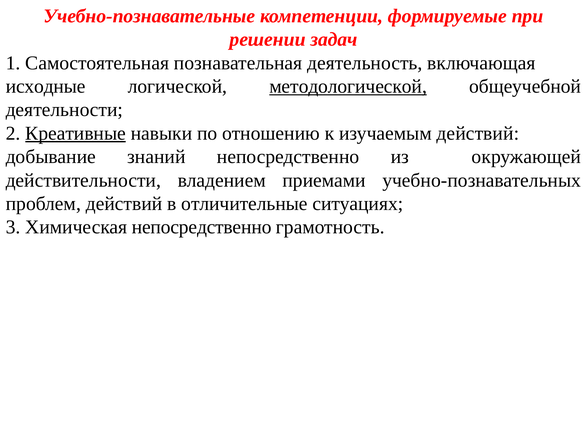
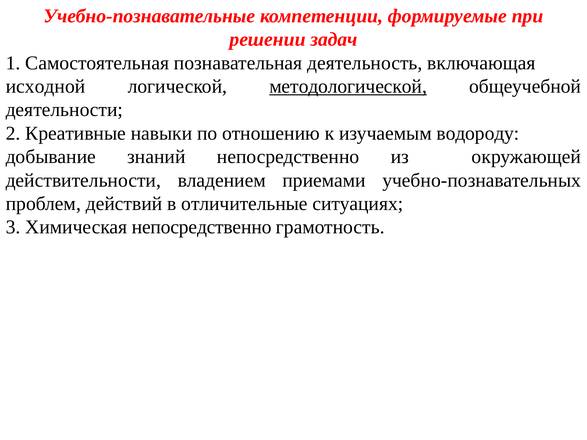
исходные: исходные -> исходной (46, 86)
Креативные underline: present -> none (76, 133)
изучаемым действий: действий -> водороду (478, 133)
